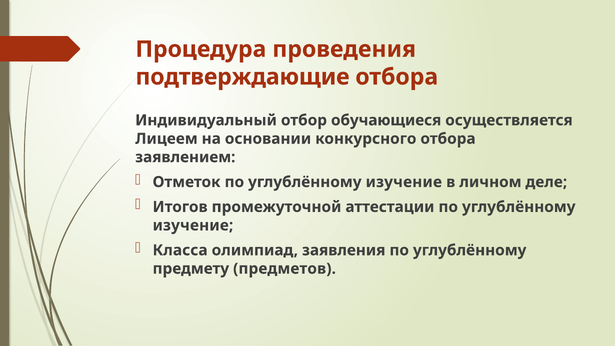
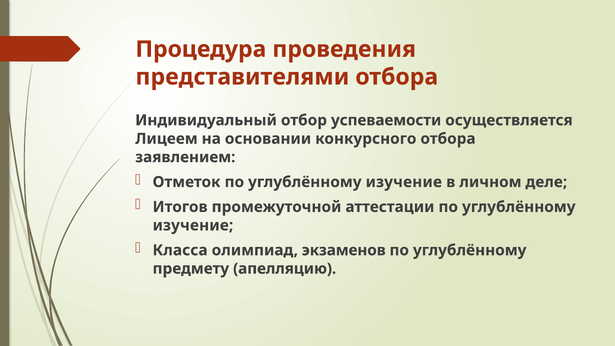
подтверждающие: подтверждающие -> представителями (242, 77)
обучающиеся: обучающиеся -> успеваемости (386, 120)
заявления: заявления -> экзаменов (344, 250)
предметов: предметов -> апелляцию (285, 269)
